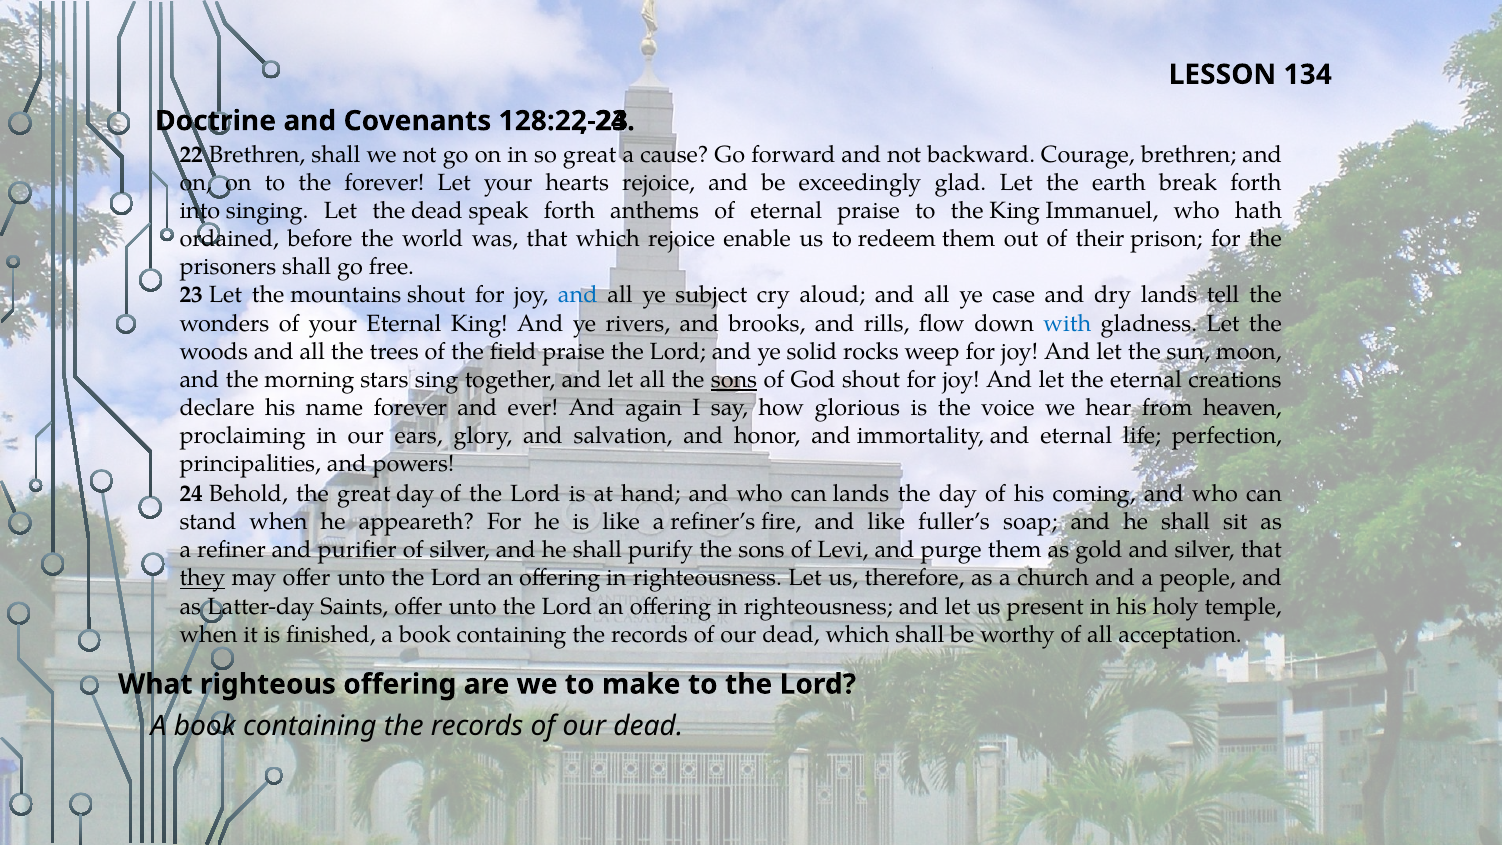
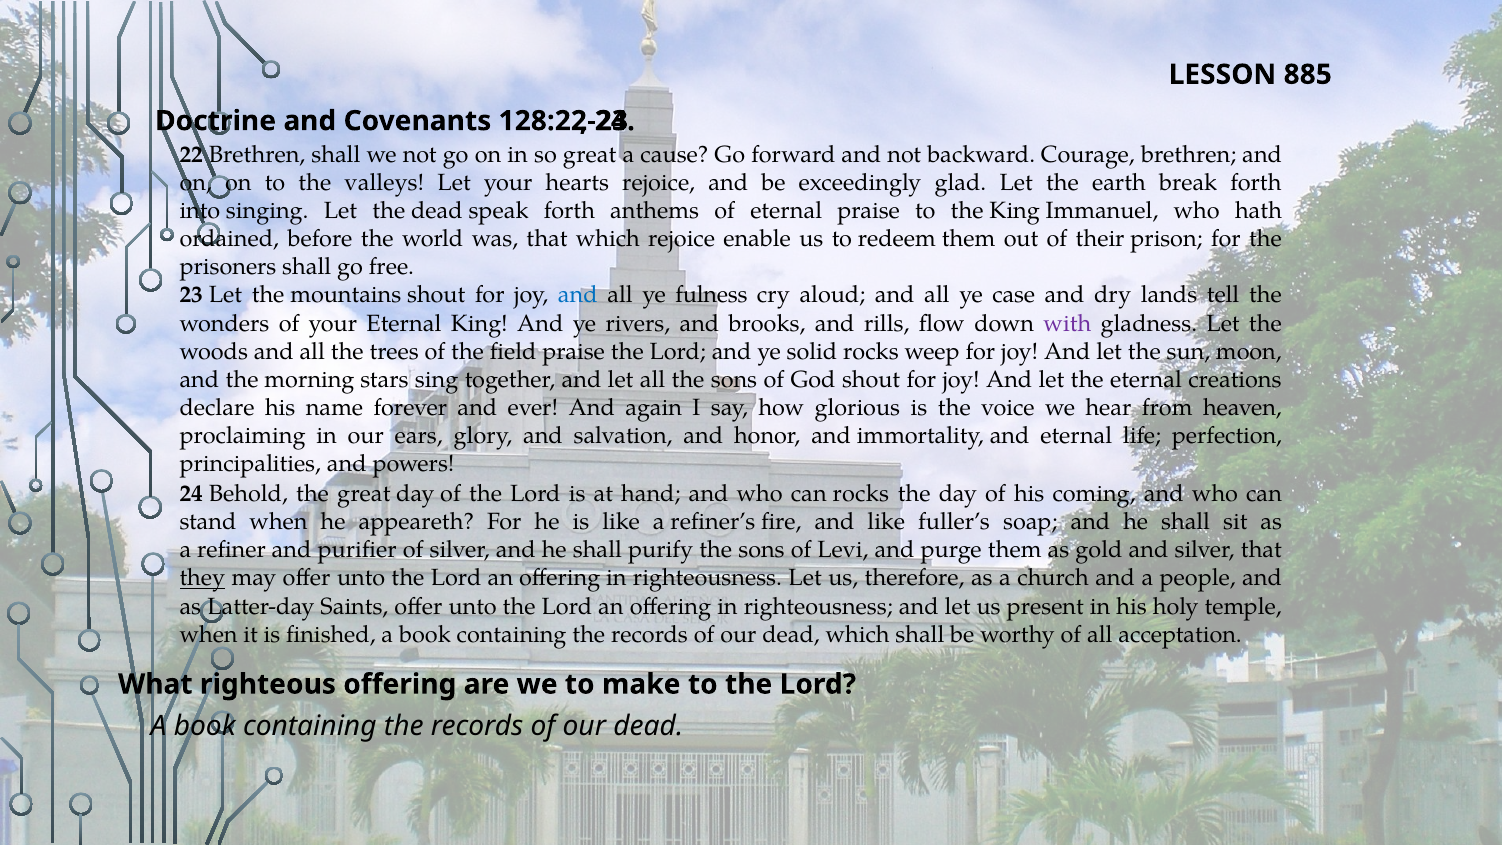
134: 134 -> 885 (1308, 75)
the forever: forever -> valleys (384, 183)
subject: subject -> fulness (711, 295)
with colour: blue -> purple (1067, 323)
sons underline: present -> none (734, 380)
can lands: lands -> rocks (861, 494)
